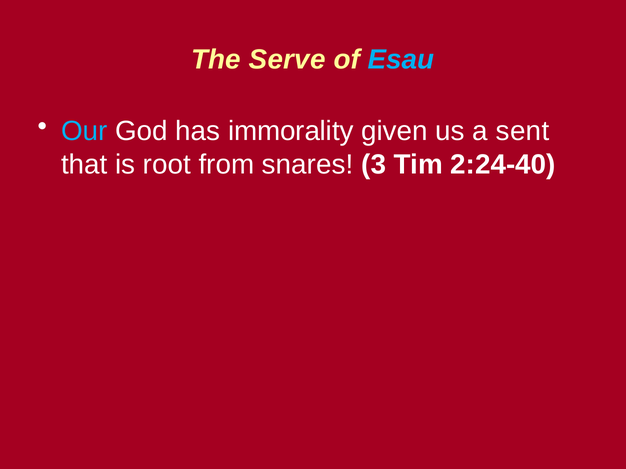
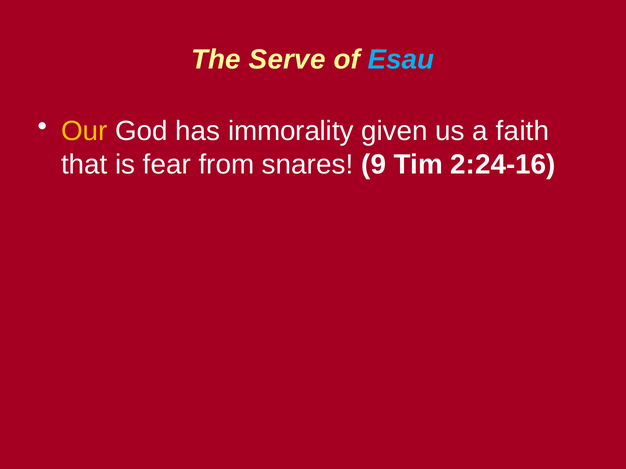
Our colour: light blue -> yellow (84, 131)
sent: sent -> faith (523, 131)
root: root -> fear (167, 165)
3: 3 -> 9 (374, 165)
2:24-40: 2:24-40 -> 2:24-16 (503, 165)
